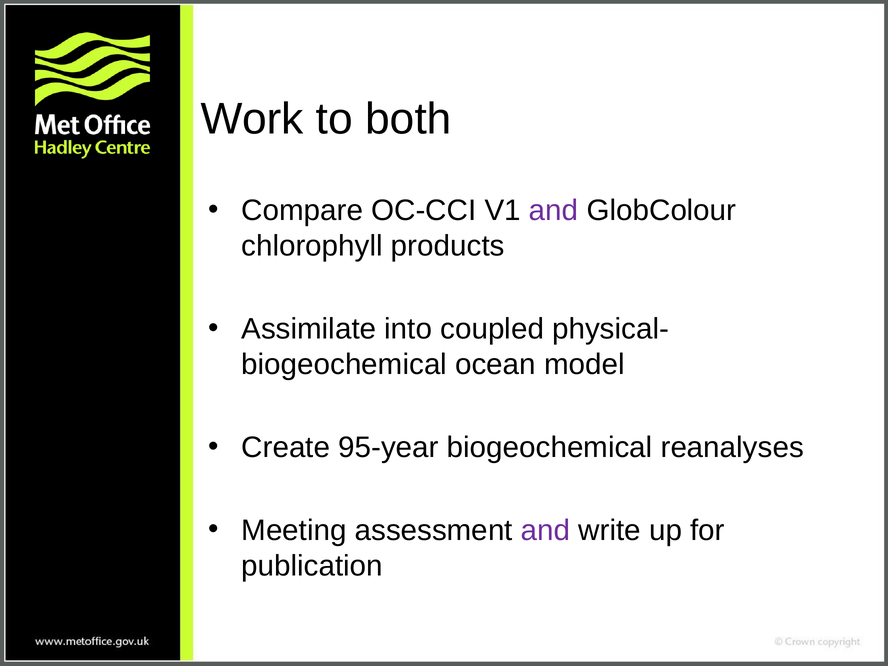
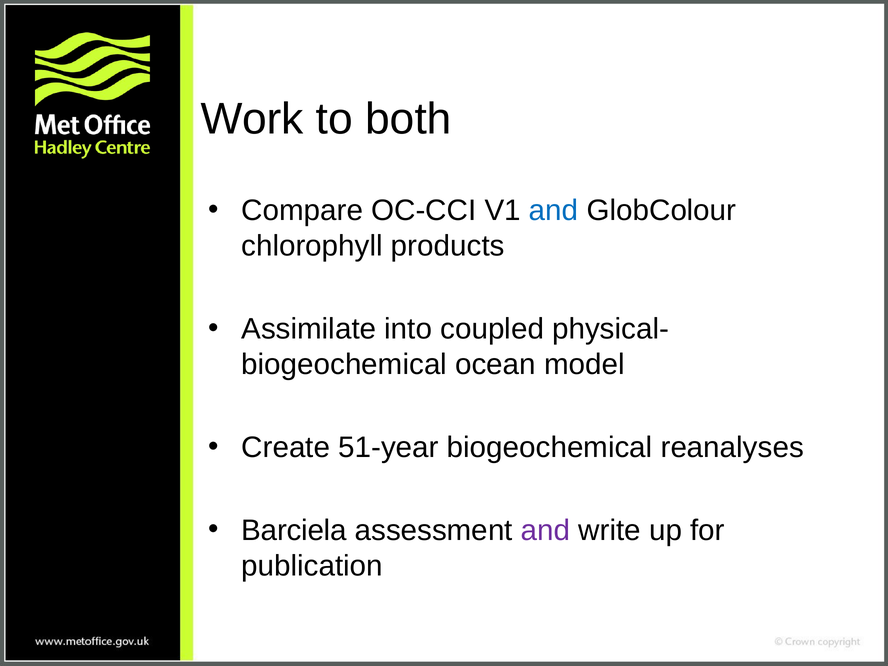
and colour: purple -> blue (554, 211)
95-year: 95-year -> 51-year (388, 447)
Meeting: Meeting -> Barciela (294, 530)
